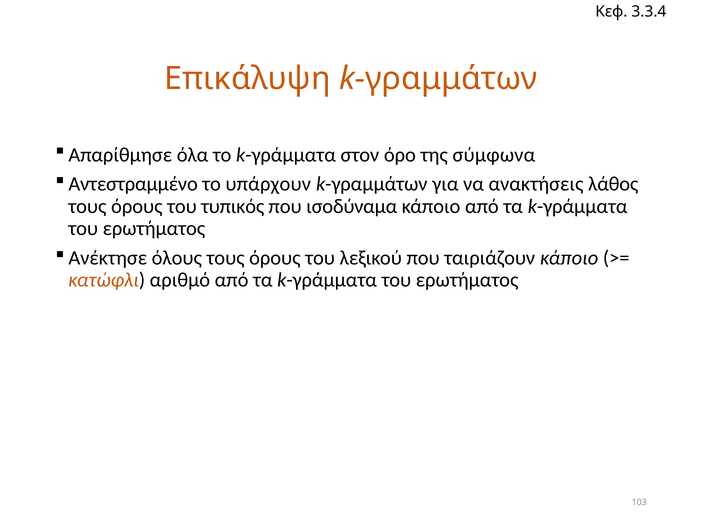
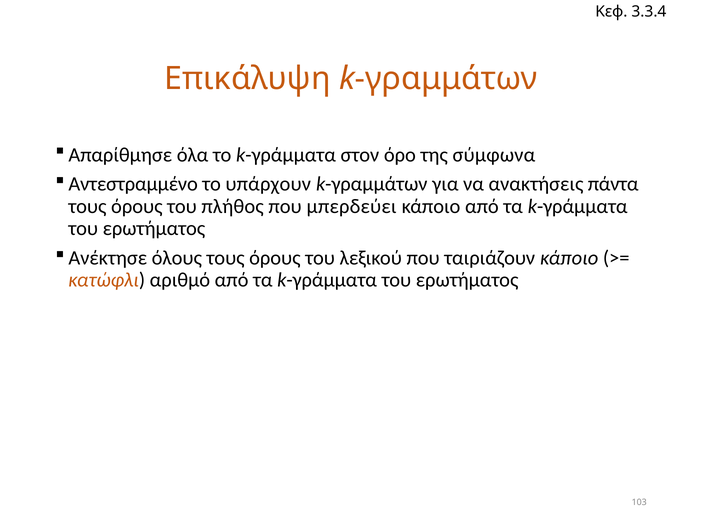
λάθος: λάθος -> πάντα (613, 184)
τυπικός: τυπικός -> πλήθος (233, 206)
ισοδύναμα: ισοδύναμα -> μπερδεύει (352, 206)
